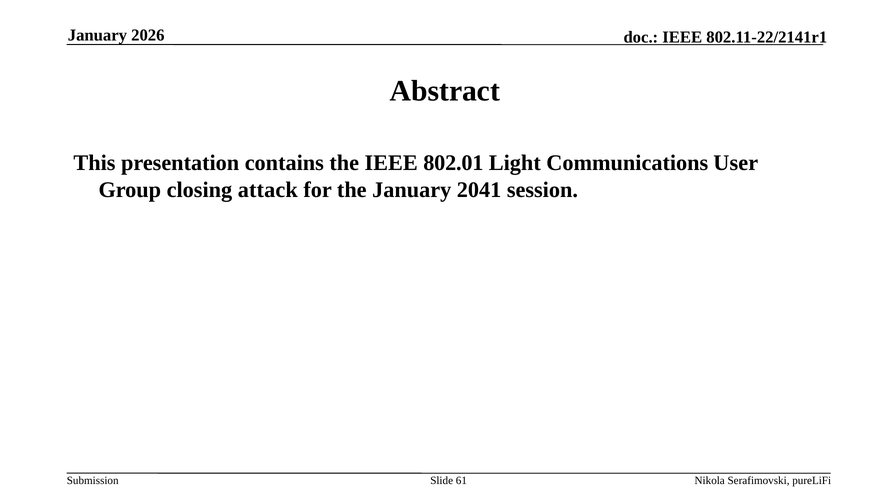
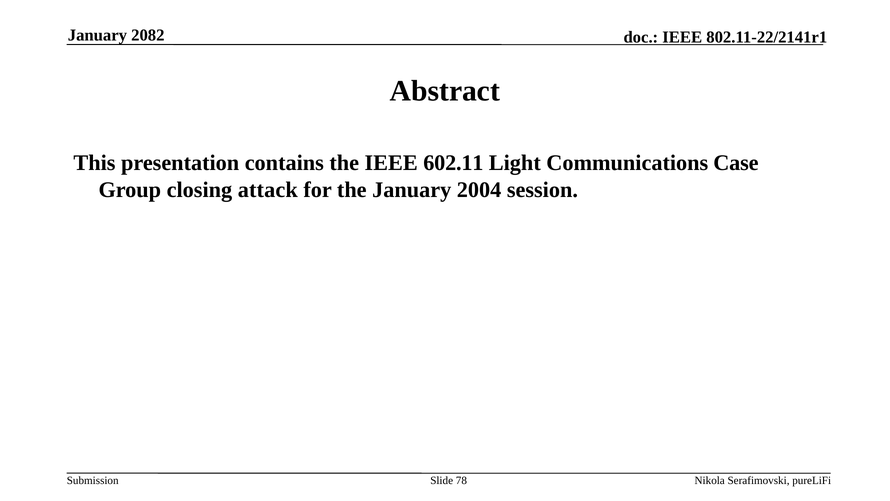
2026: 2026 -> 2082 (148, 35)
802.01: 802.01 -> 602.11 (453, 163)
User: User -> Case (736, 163)
2041: 2041 -> 2004 (479, 190)
61: 61 -> 78 (461, 480)
